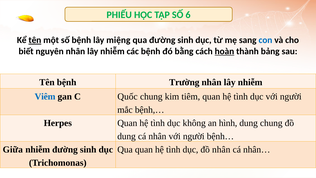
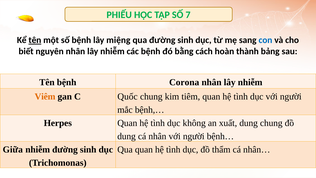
6: 6 -> 7 (188, 15)
hoàn underline: present -> none (224, 51)
Trường: Trường -> Corona (184, 82)
Viêm colour: blue -> orange (45, 96)
hình: hình -> xuất (228, 123)
đồ nhân: nhân -> thẩm (221, 149)
